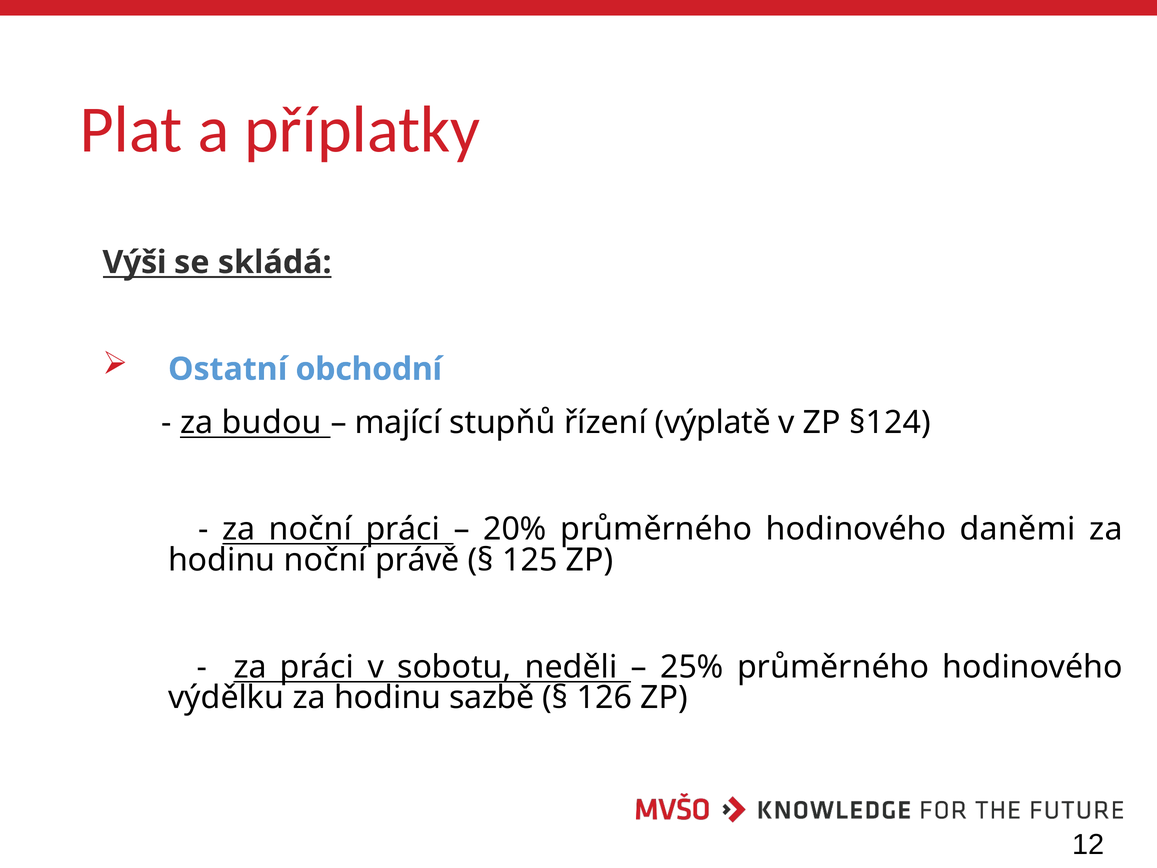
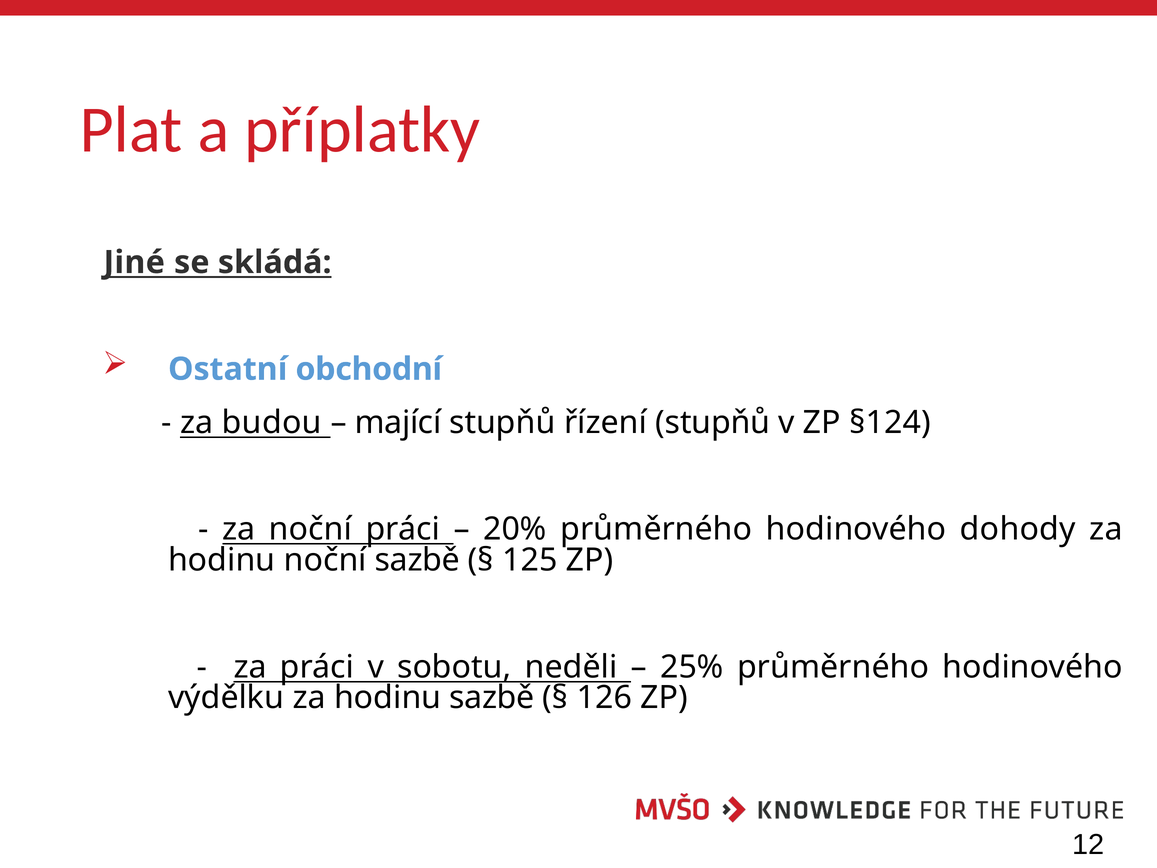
Výši: Výši -> Jiné (134, 262)
řízení výplatě: výplatě -> stupňů (713, 422)
daněmi: daněmi -> dohody (1018, 529)
noční právě: právě -> sazbě (417, 560)
